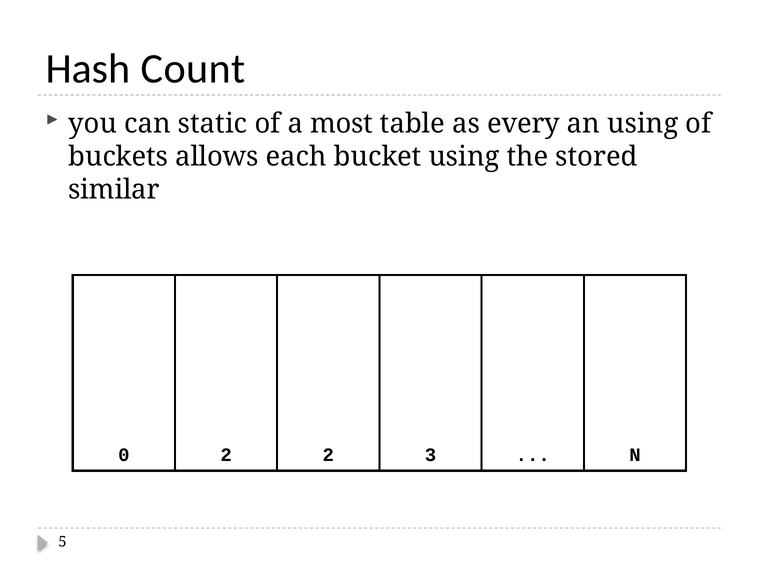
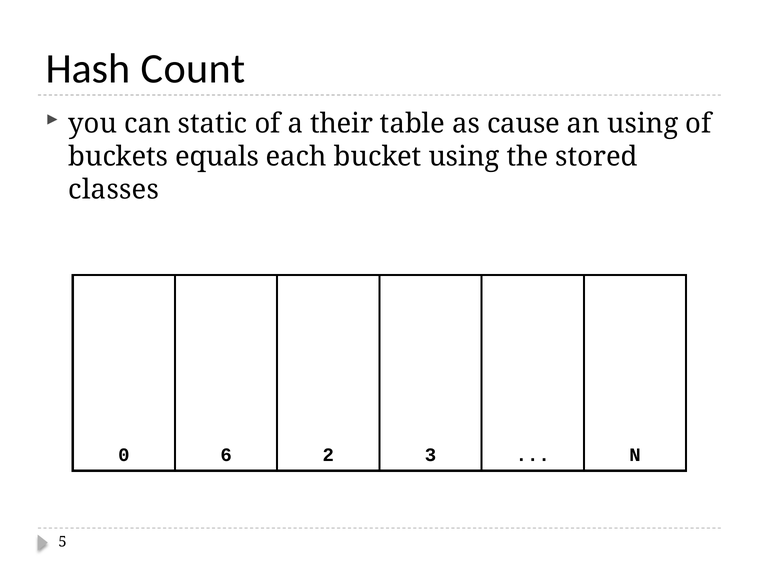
most: most -> their (342, 123)
every: every -> cause (523, 123)
allows: allows -> equals (217, 156)
similar: similar -> classes (114, 189)
0 2: 2 -> 6 (226, 454)
